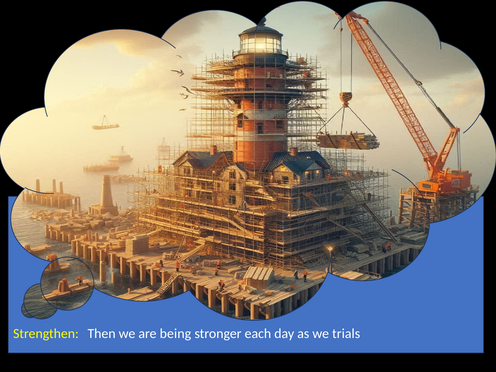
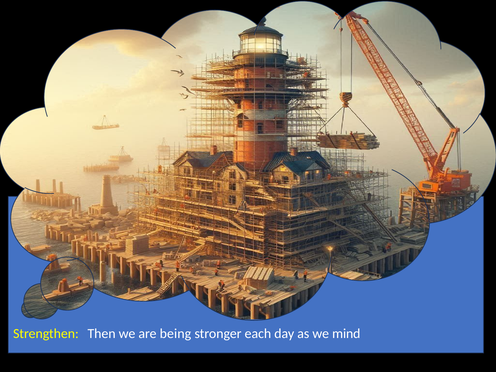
trials: trials -> mind (346, 334)
